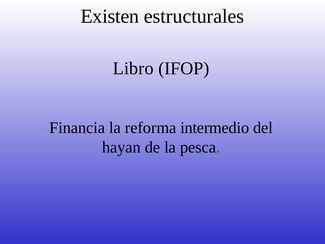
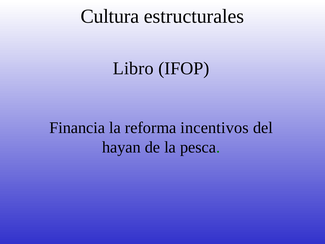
Existen: Existen -> Cultura (110, 16)
intermedio: intermedio -> incentivos (215, 128)
